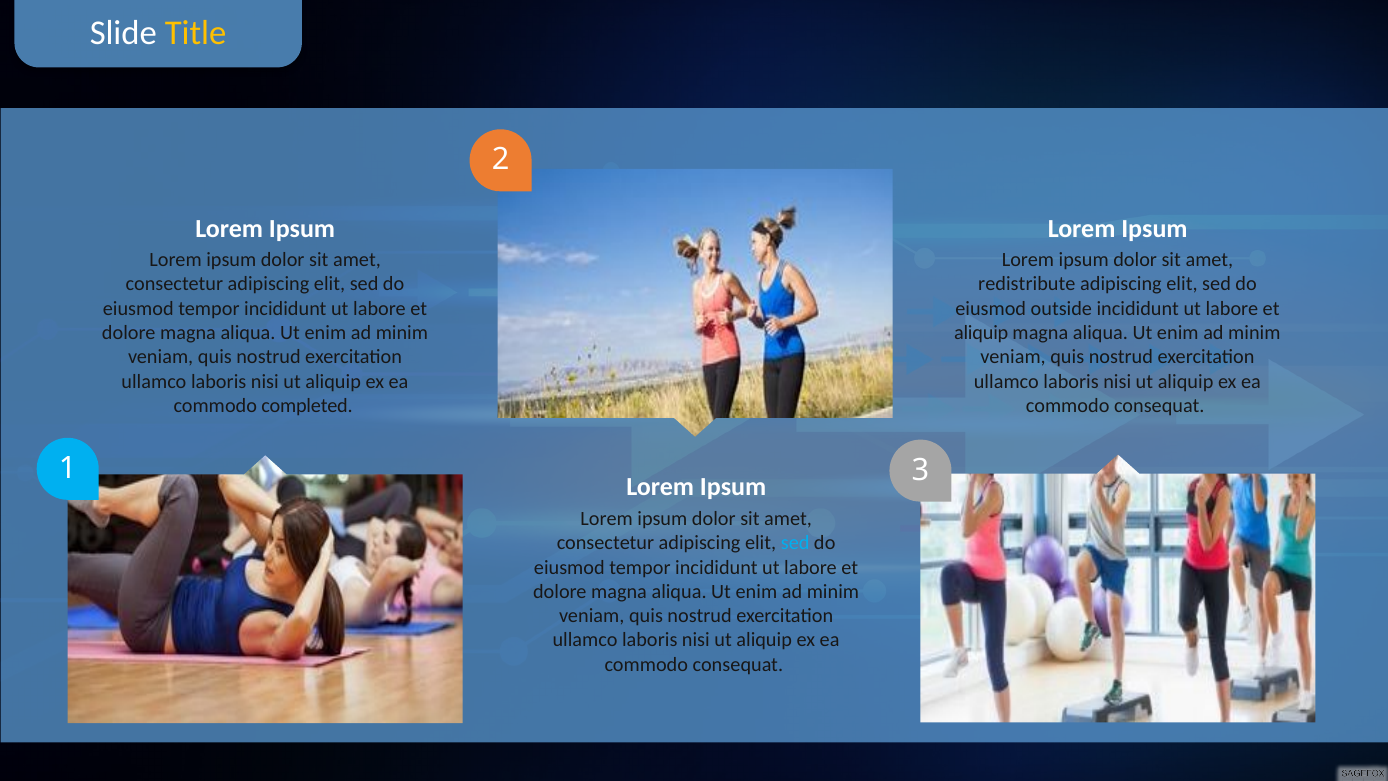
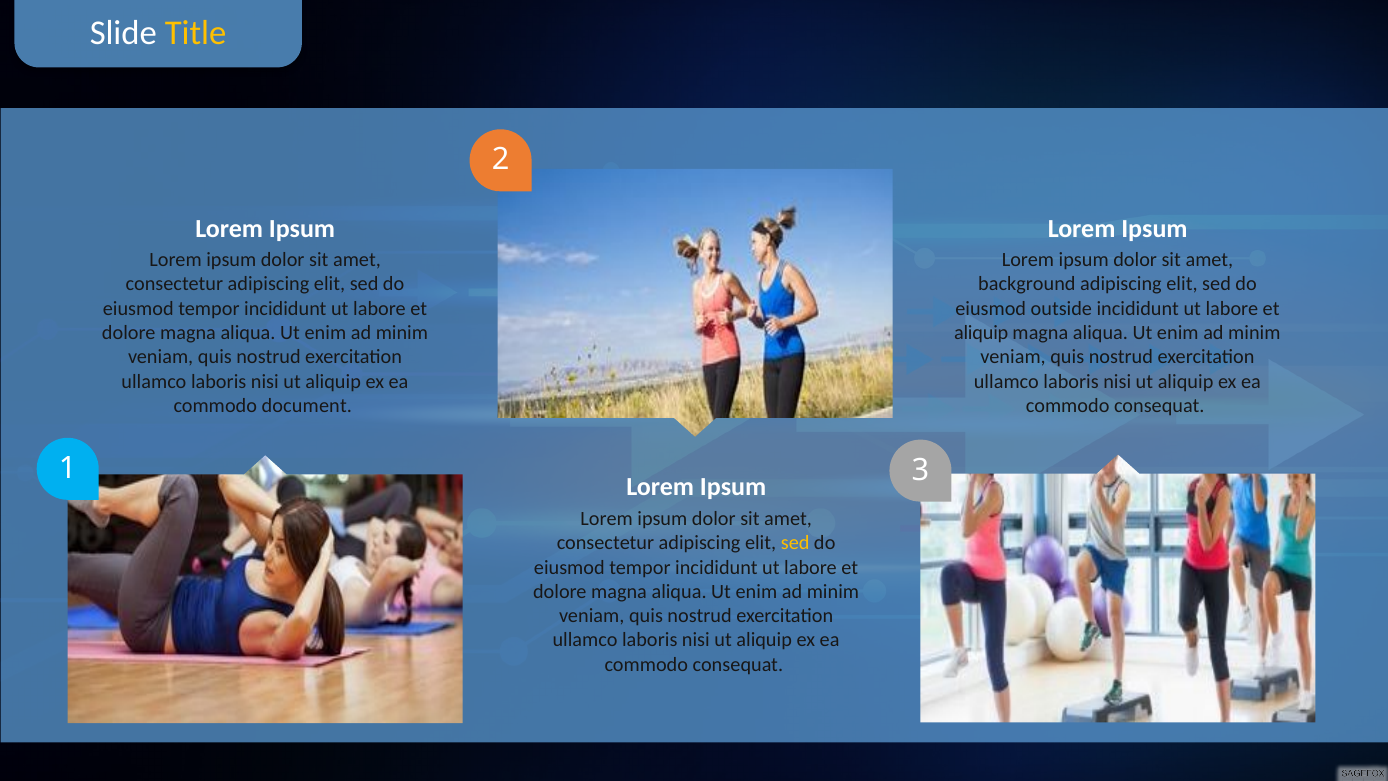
redistribute: redistribute -> background (1027, 284)
completed: completed -> document (307, 406)
sed colour: light blue -> yellow (795, 543)
